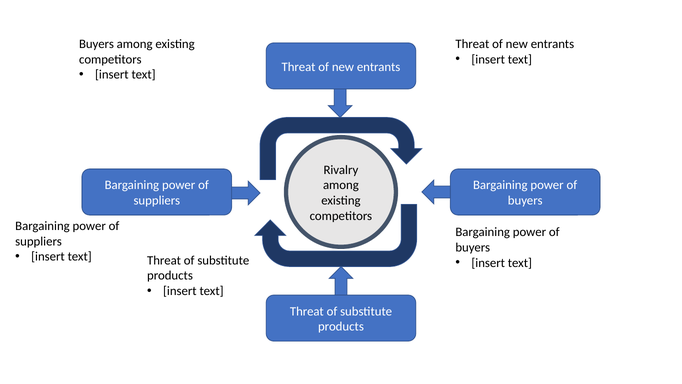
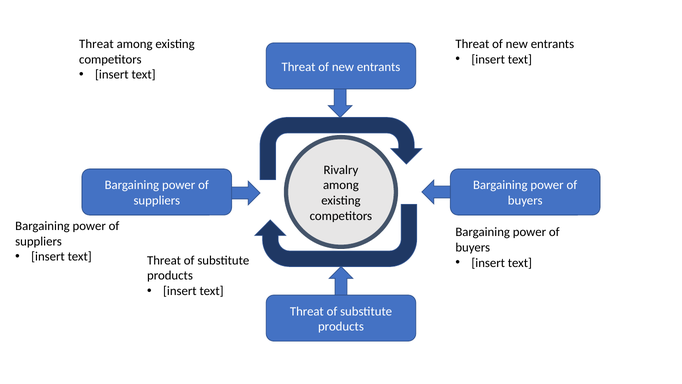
Buyers: Buyers -> Threat (96, 44)
